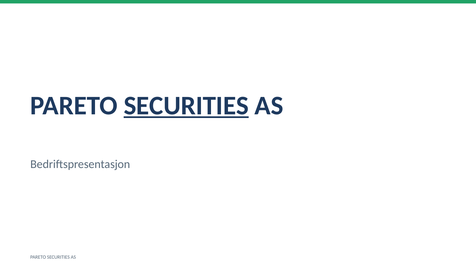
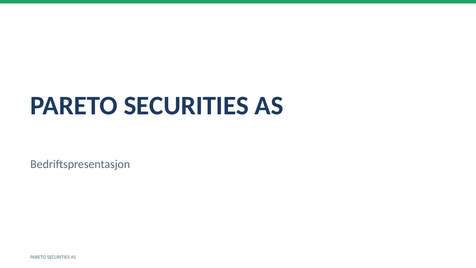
SECURITIES underline: present -> none (186, 106)
